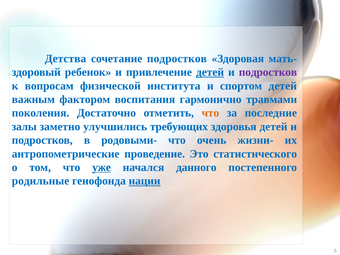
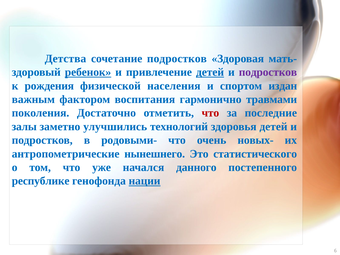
ребенок underline: none -> present (88, 72)
вопросам: вопросам -> рождения (49, 86)
института: института -> населения (174, 86)
спортом детей: детей -> издан (283, 86)
что colour: orange -> red (210, 113)
требующих: требующих -> технологий (179, 127)
жизни-: жизни- -> новых- (256, 140)
проведение: проведение -> нынешнего (155, 154)
уже underline: present -> none (102, 167)
родильные: родильные -> республике (41, 181)
